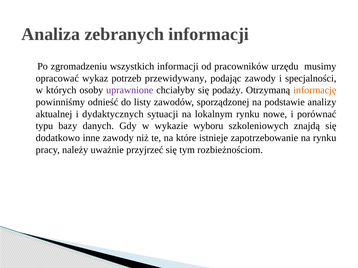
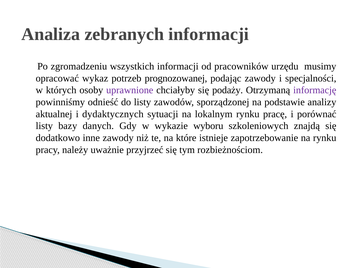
przewidywany: przewidywany -> prognozowanej (176, 78)
informację colour: orange -> purple (315, 90)
nowe: nowe -> pracę (275, 114)
typu: typu -> listy (44, 126)
